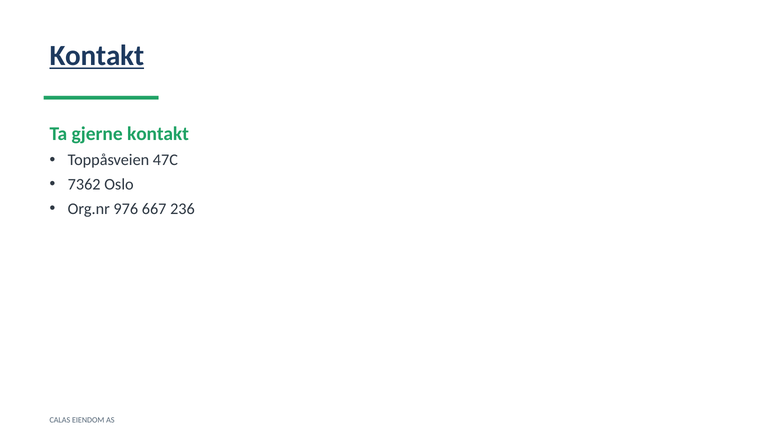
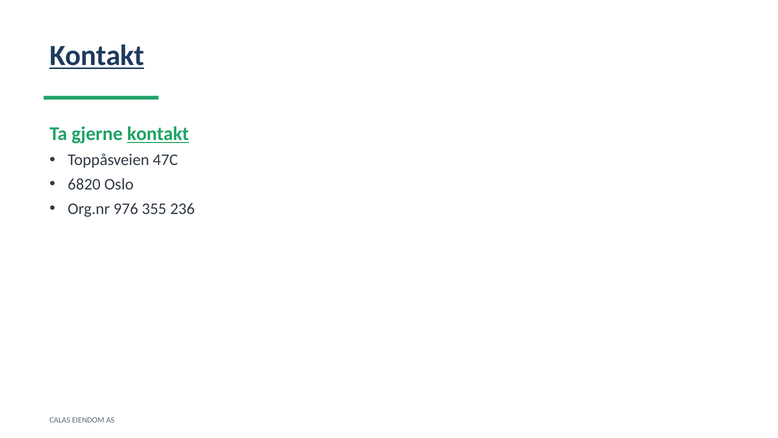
kontakt underline: none -> present (158, 134)
7362: 7362 -> 6820 (84, 184)
667: 667 -> 355 (154, 209)
